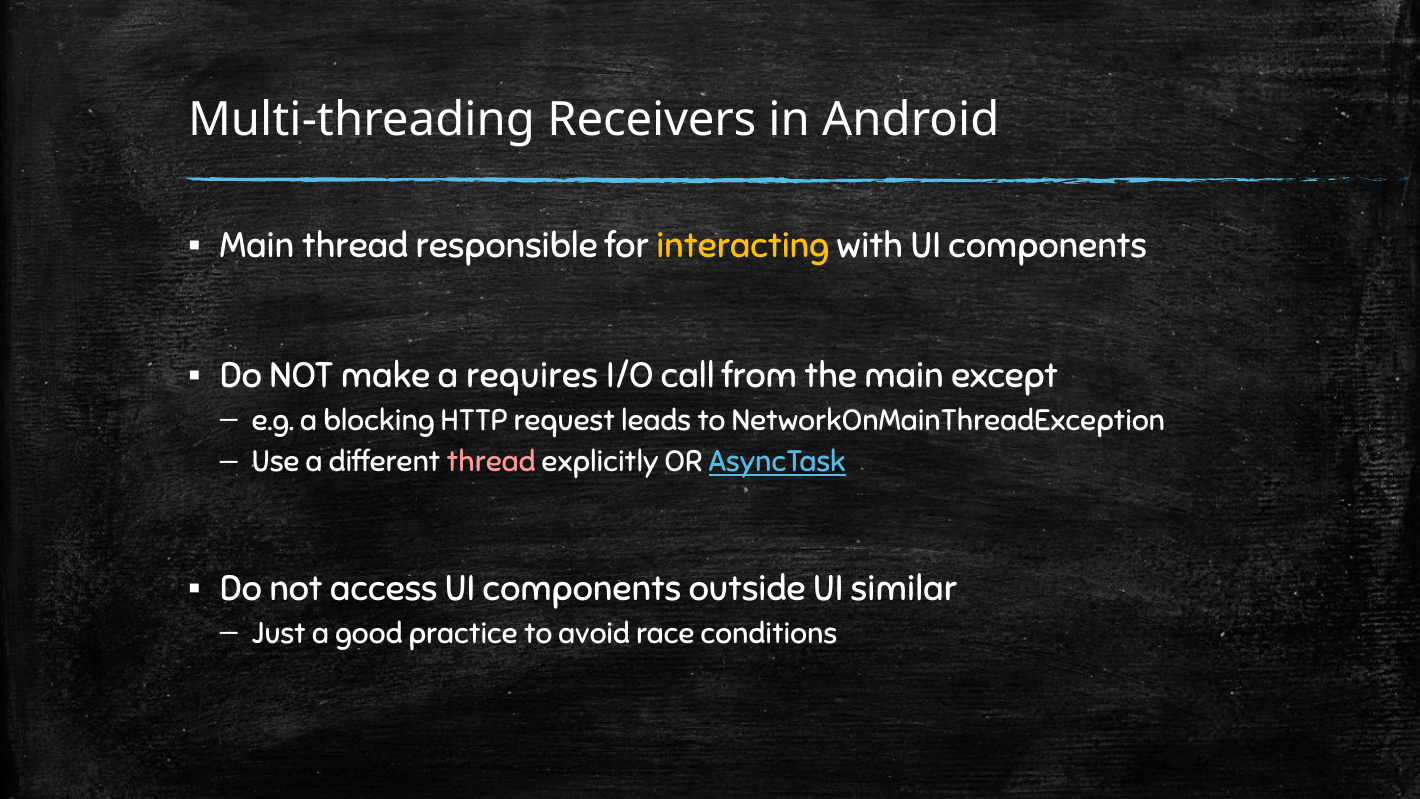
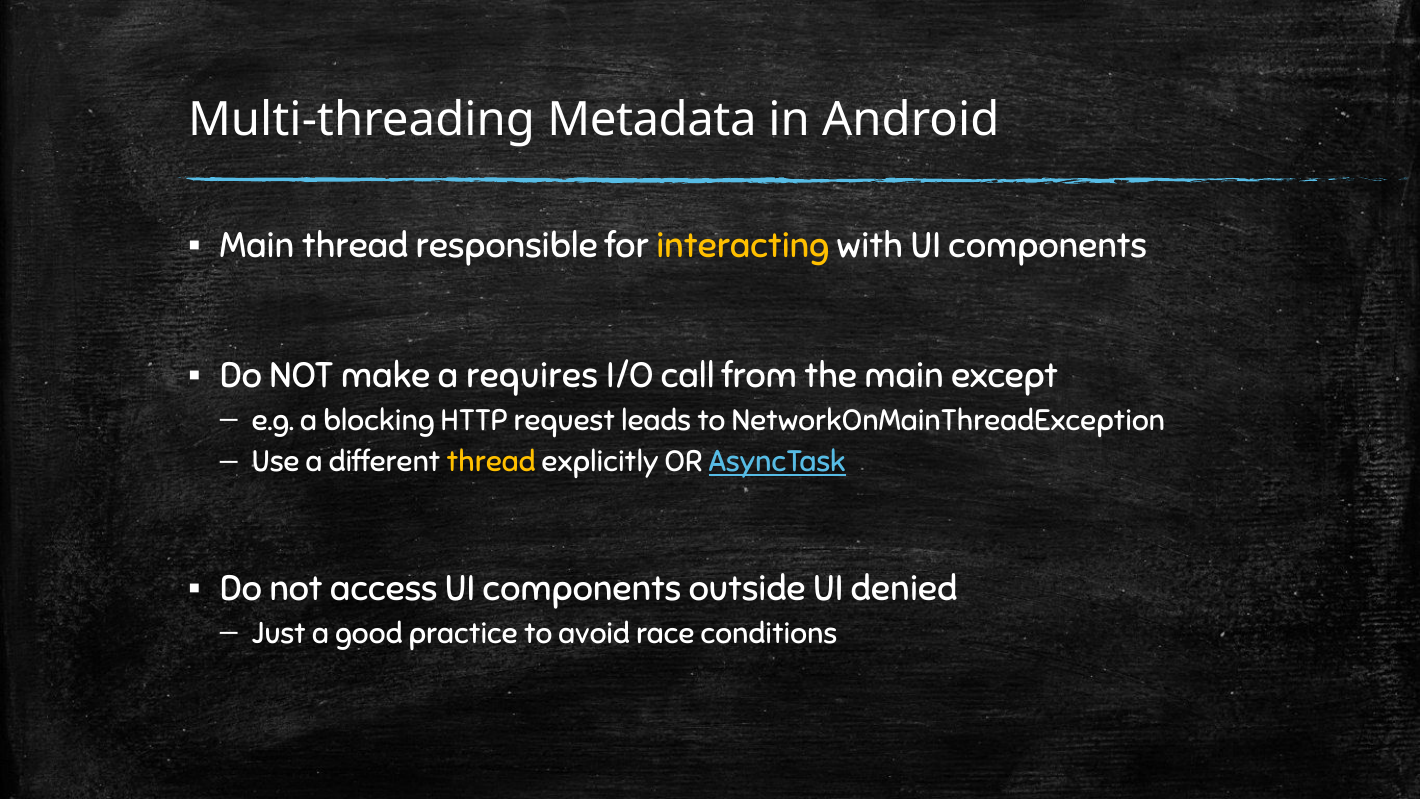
Receivers: Receivers -> Metadata (652, 120)
thread colour: pink -> yellow (491, 462)
similar: similar -> denied (904, 589)
